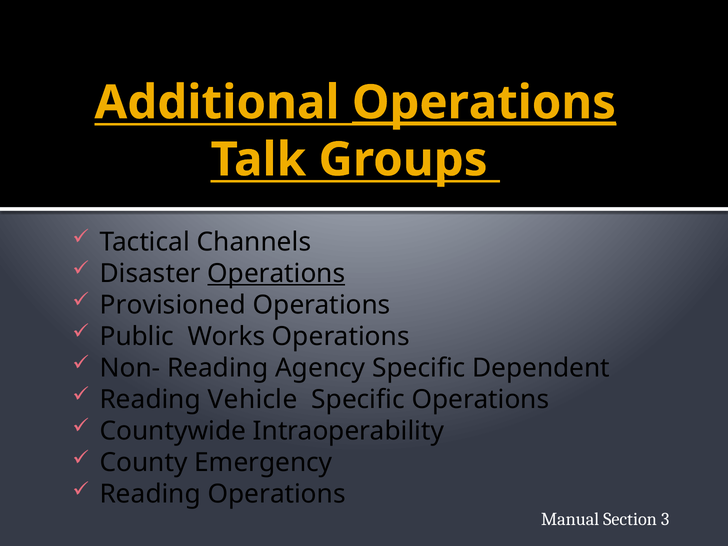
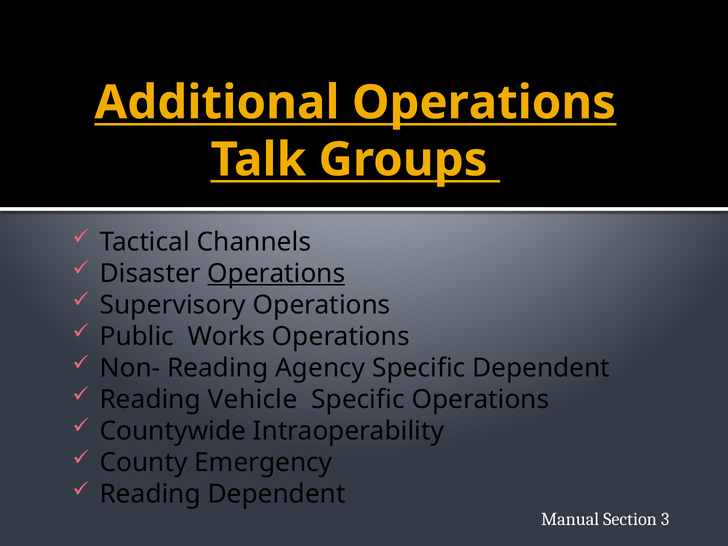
Operations underline: present -> none (484, 103)
Provisioned: Provisioned -> Supervisory (173, 305)
Reading Operations: Operations -> Dependent (277, 494)
